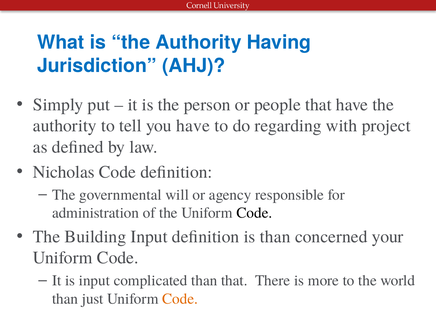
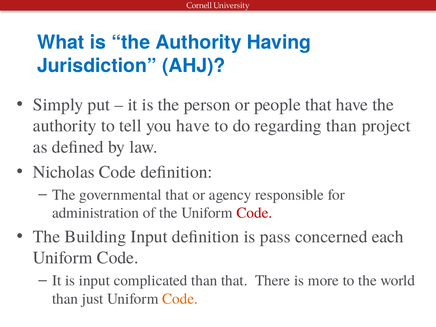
regarding with: with -> than (342, 126)
governmental will: will -> that (177, 195)
Code colour: black -> red (254, 213)
is than: than -> pass (275, 237)
your: your -> each (388, 237)
